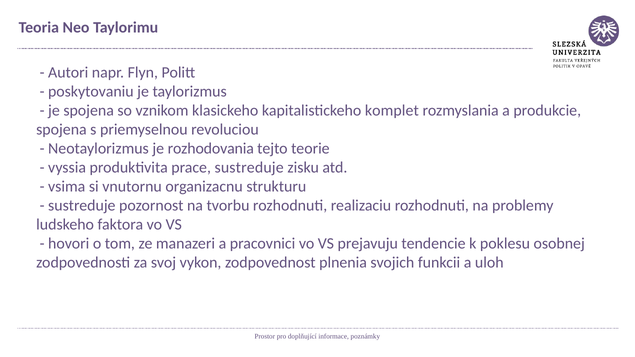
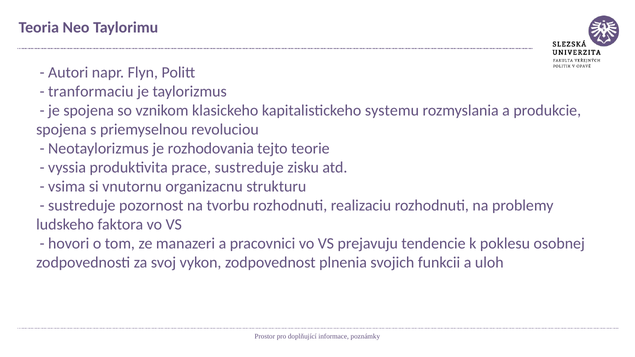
poskytovaniu: poskytovaniu -> tranformaciu (91, 91)
komplet: komplet -> systemu (392, 110)
